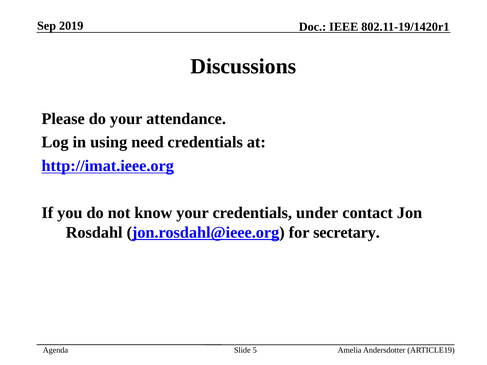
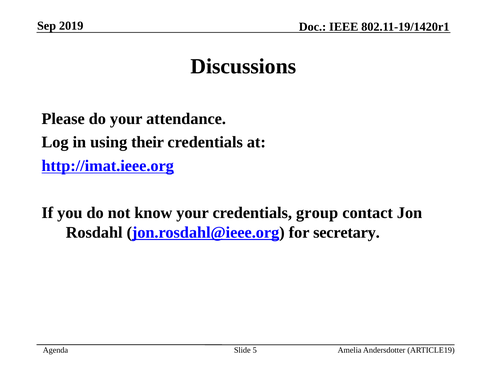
need: need -> their (148, 142)
under: under -> group (317, 213)
